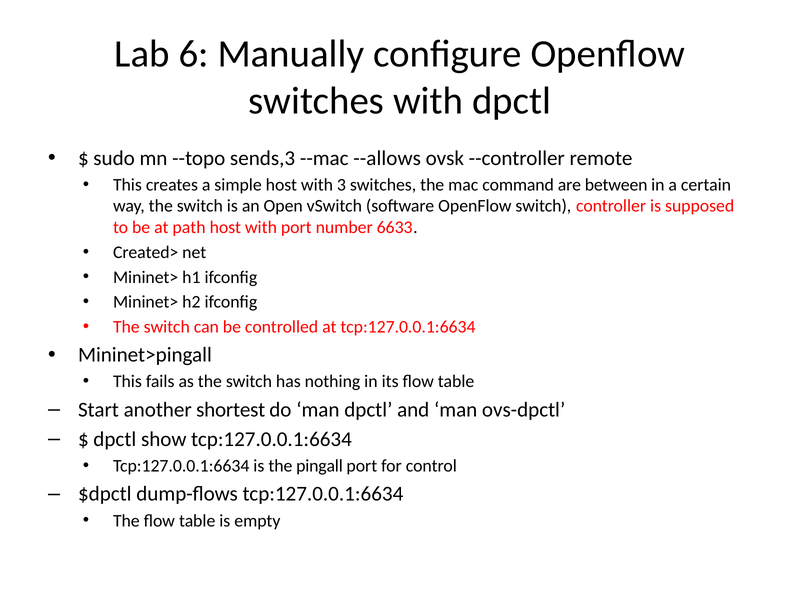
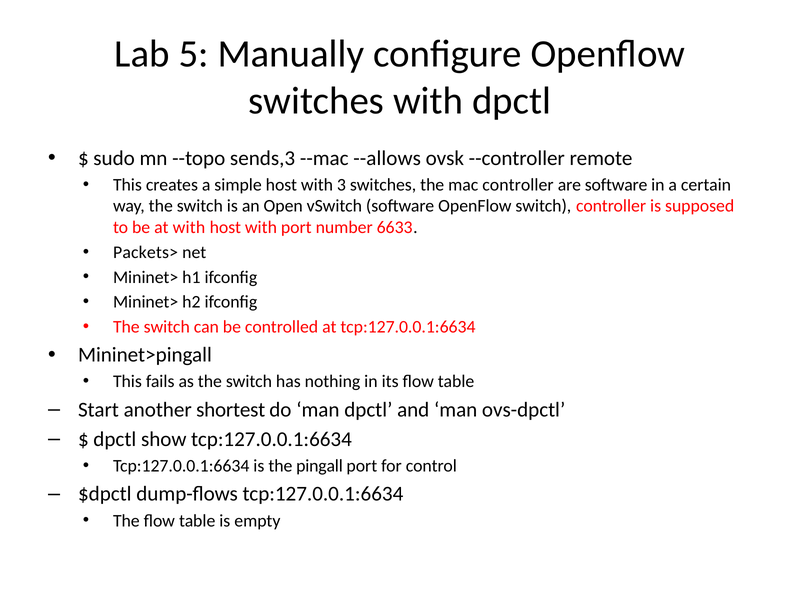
6: 6 -> 5 (194, 54)
mac command: command -> controller (518, 185)
are between: between -> software (616, 185)
at path: path -> with (189, 227)
Created>: Created> -> Packets> (146, 252)
